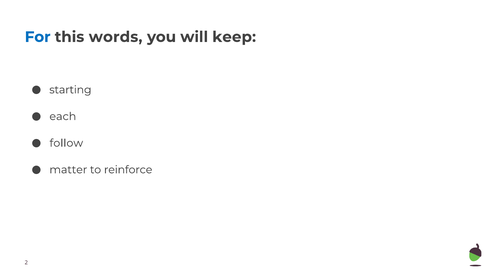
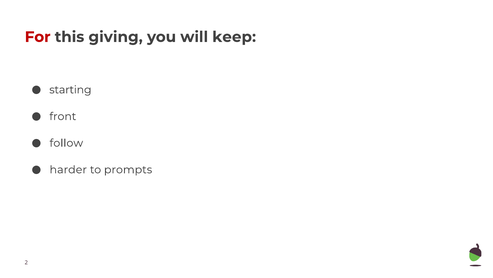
For colour: blue -> red (38, 37)
words: words -> giving (116, 37)
each: each -> front (63, 116)
matter: matter -> harder (68, 169)
reinforce: reinforce -> prompts (128, 169)
